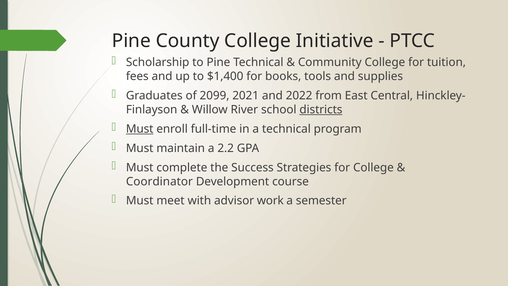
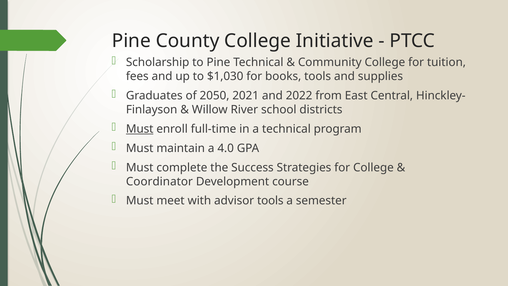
$1,400: $1,400 -> $1,030 (225, 76)
2099: 2099 -> 2050 (215, 96)
districts underline: present -> none (321, 110)
2.2: 2.2 -> 4.0 (226, 148)
advisor work: work -> tools (270, 201)
